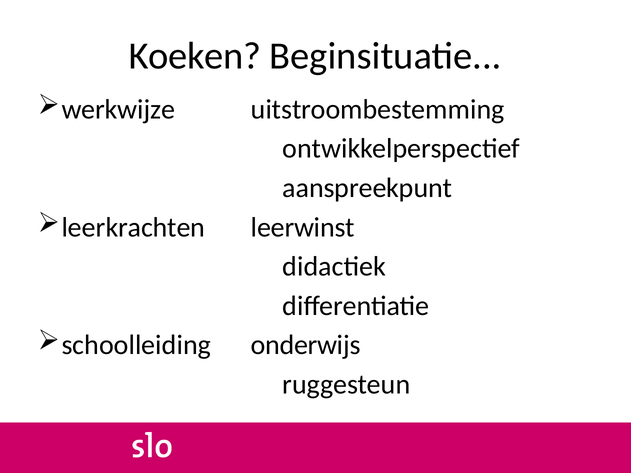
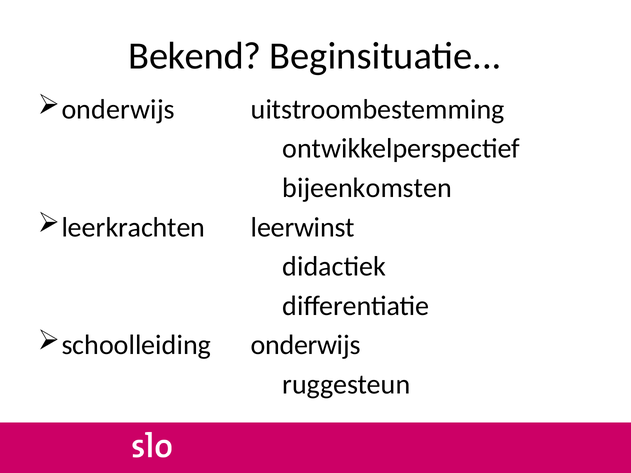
Koeken: Koeken -> Bekend (195, 56)
werkwijze: werkwijze -> onderwijs (118, 110)
aanspreekpunt: aanspreekpunt -> bijeenkomsten (367, 188)
